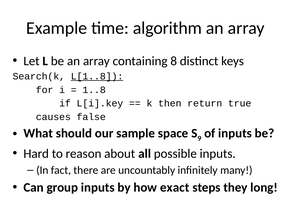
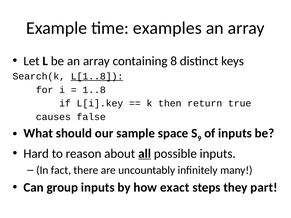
algorithm: algorithm -> examples (167, 28)
all underline: none -> present (145, 154)
long: long -> part (264, 188)
